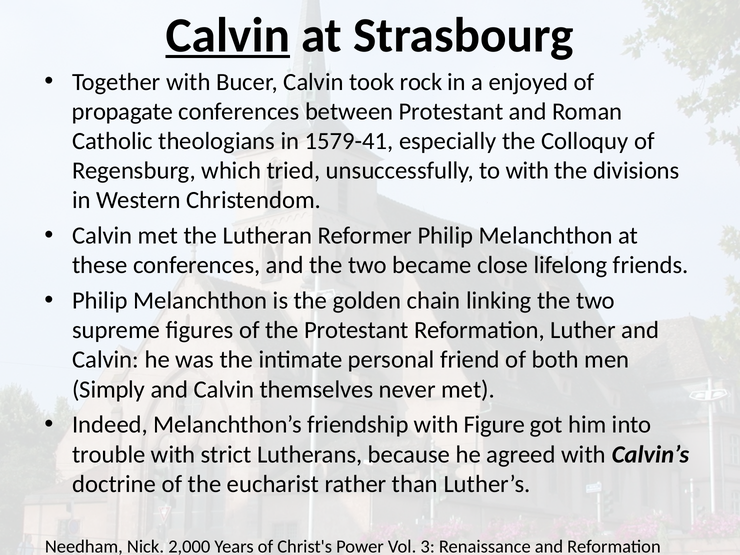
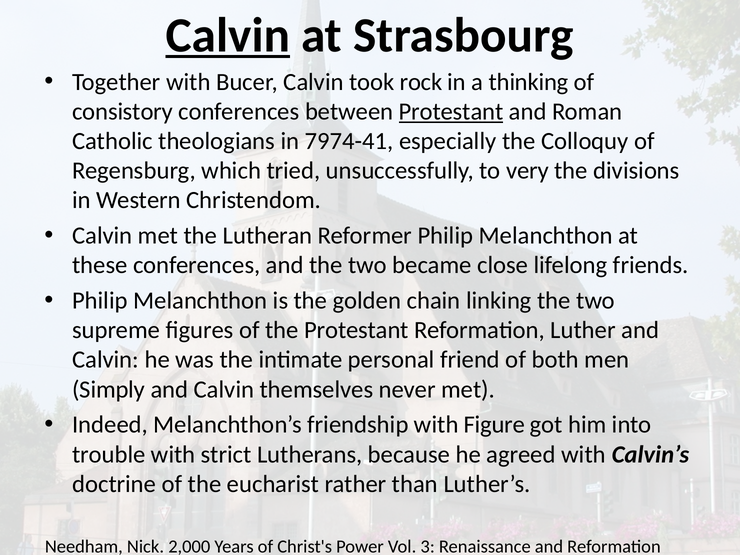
enjoyed: enjoyed -> thinking (529, 82)
propagate: propagate -> consistory (123, 112)
Protestant underline: none -> present (451, 112)
1579-41: 1579-41 -> 7974-41 (349, 141)
to with: with -> very (527, 171)
